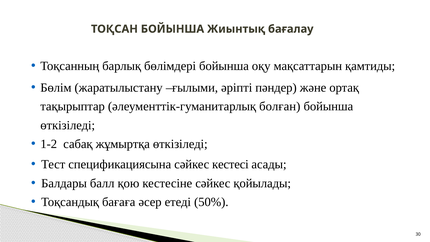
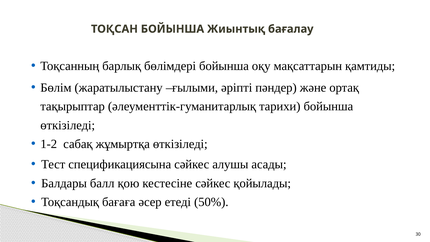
болған: болған -> тарихи (280, 106)
кестесі: кестесі -> алушы (230, 164)
